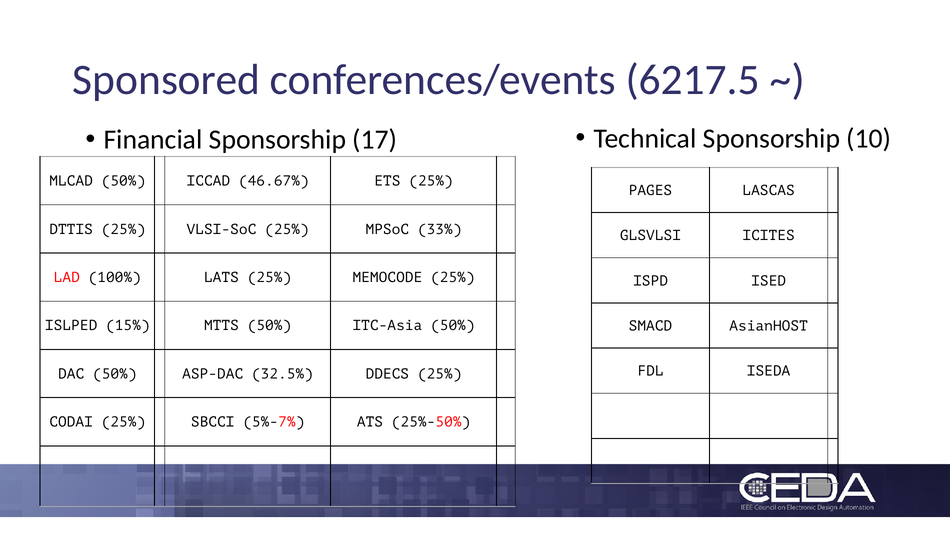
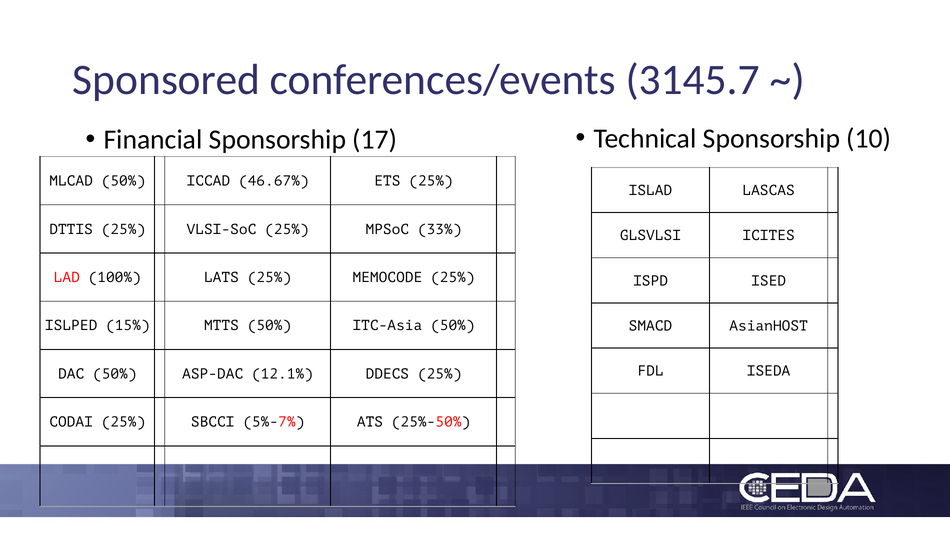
6217.5: 6217.5 -> 3145.7 (693, 80)
PAGES: PAGES -> ISLAD (650, 191)
32.5%: 32.5% -> 12.1% (282, 374)
